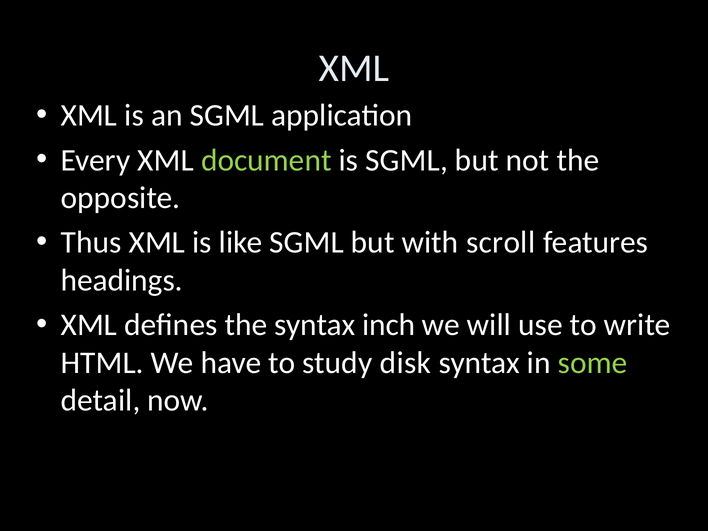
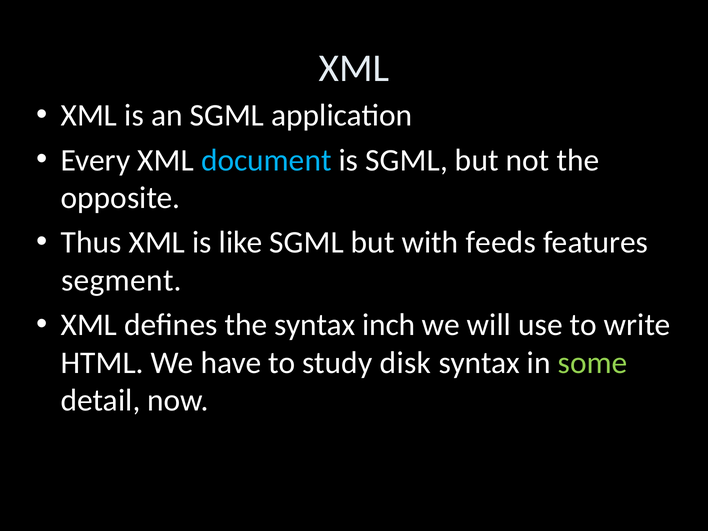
document colour: light green -> light blue (266, 160)
scroll: scroll -> feeds (501, 243)
headings: headings -> segment (122, 280)
